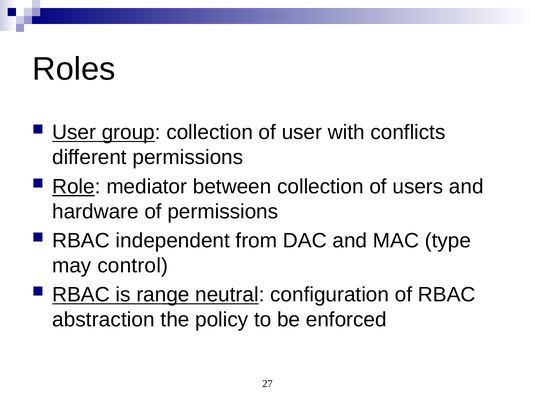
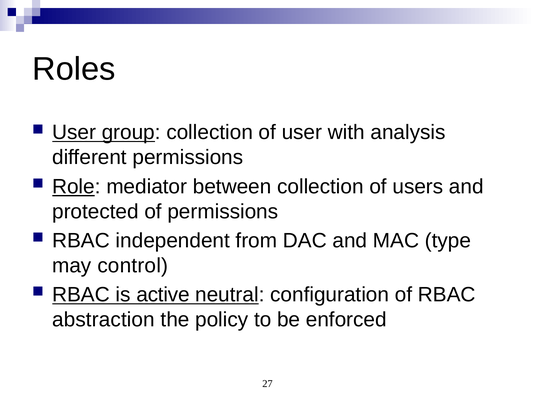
conflicts: conflicts -> analysis (408, 133)
hardware: hardware -> protected (95, 212)
range: range -> active (163, 295)
